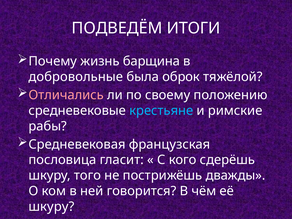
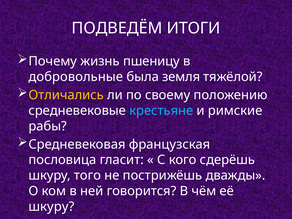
барщина: барщина -> пшеницу (151, 61)
оброк: оброк -> земля (181, 77)
Отличались colour: pink -> yellow (66, 95)
